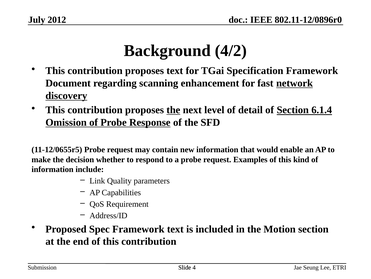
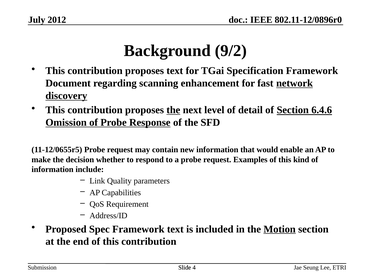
4/2: 4/2 -> 9/2 (231, 51)
6.1.4: 6.1.4 -> 6.4.6 (322, 110)
Motion underline: none -> present (280, 228)
